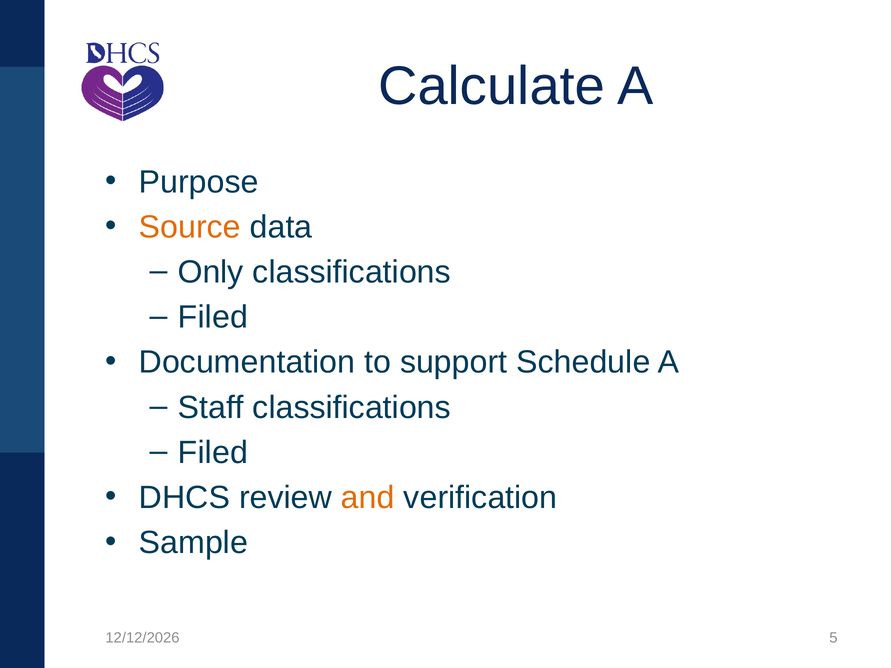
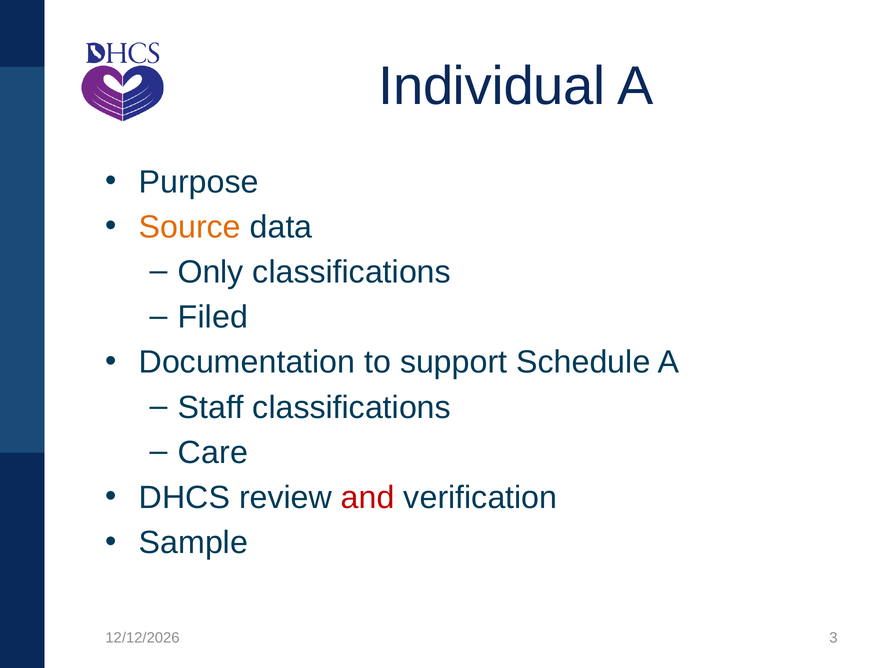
Calculate: Calculate -> Individual (492, 86)
Filed: Filed -> Care (213, 453)
and colour: orange -> red (368, 498)
5: 5 -> 3 (833, 638)
